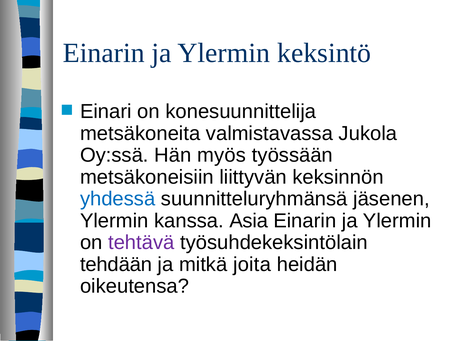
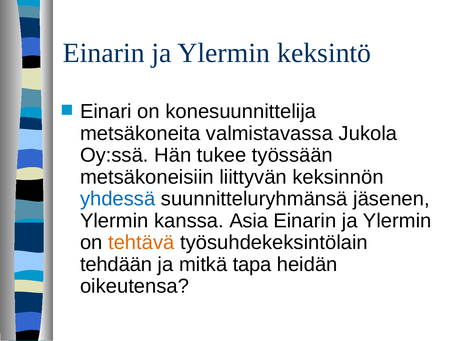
myös: myös -> tukee (222, 155)
tehtävä colour: purple -> orange (141, 243)
joita: joita -> tapa (252, 265)
